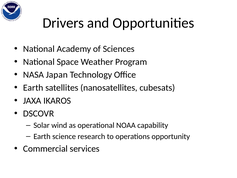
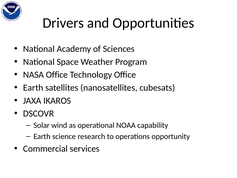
NASA Japan: Japan -> Office (57, 75)
